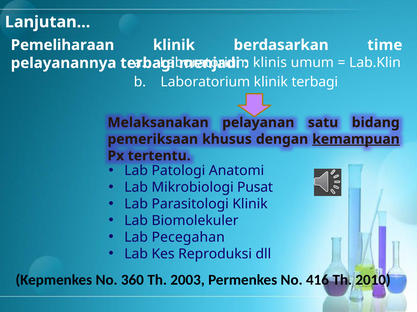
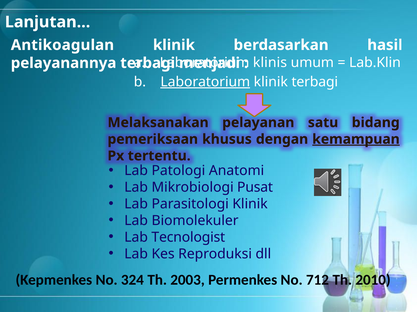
Pemeliharaan: Pemeliharaan -> Antikoagulan (62, 45)
time: time -> hasil (385, 45)
Laboratorium underline: none -> present (205, 82)
Pecegahan: Pecegahan -> Tecnologist (188, 238)
360: 360 -> 324 (132, 281)
416: 416 -> 712 (317, 281)
